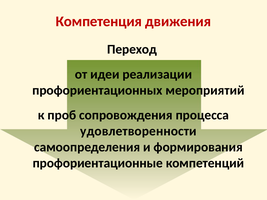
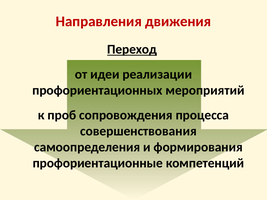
Компетенция: Компетенция -> Направления (99, 21)
Переход underline: none -> present (132, 49)
удовлетворенности: удовлетворенности -> совершенствования (138, 131)
